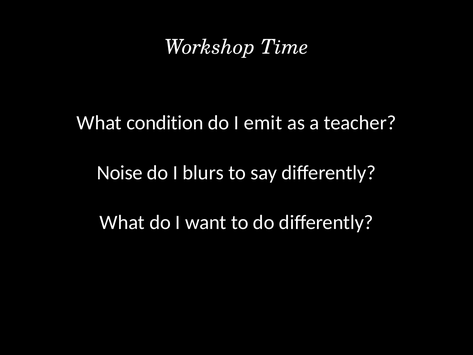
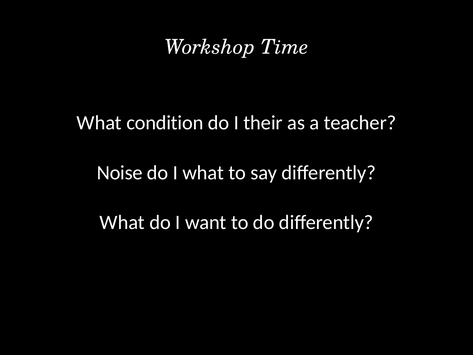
emit: emit -> their (263, 123)
I blurs: blurs -> what (203, 173)
